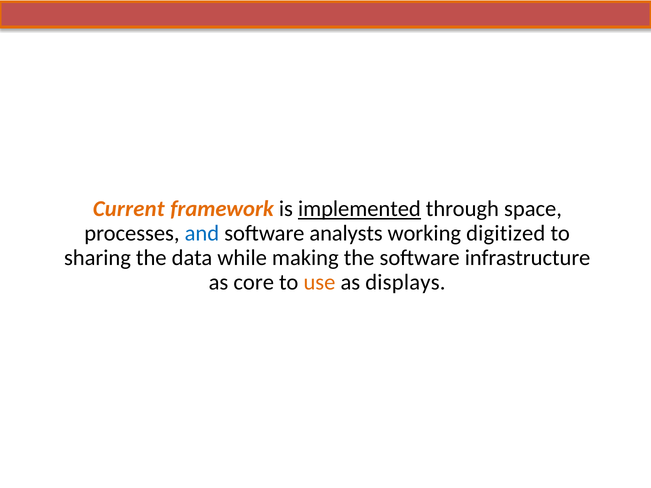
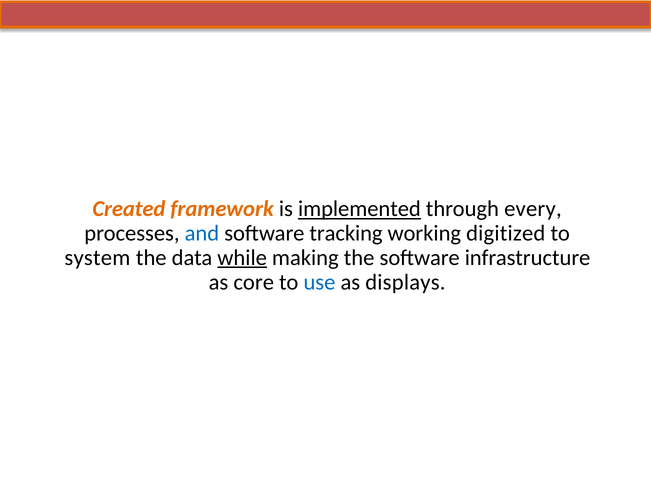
Current: Current -> Created (129, 209)
space: space -> every (533, 209)
analysts: analysts -> tracking (346, 233)
sharing: sharing -> system (97, 258)
while underline: none -> present (242, 258)
use colour: orange -> blue (319, 282)
